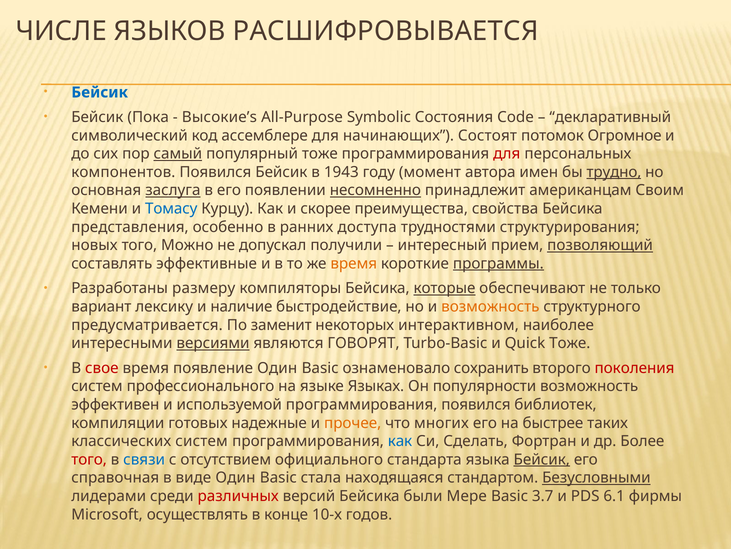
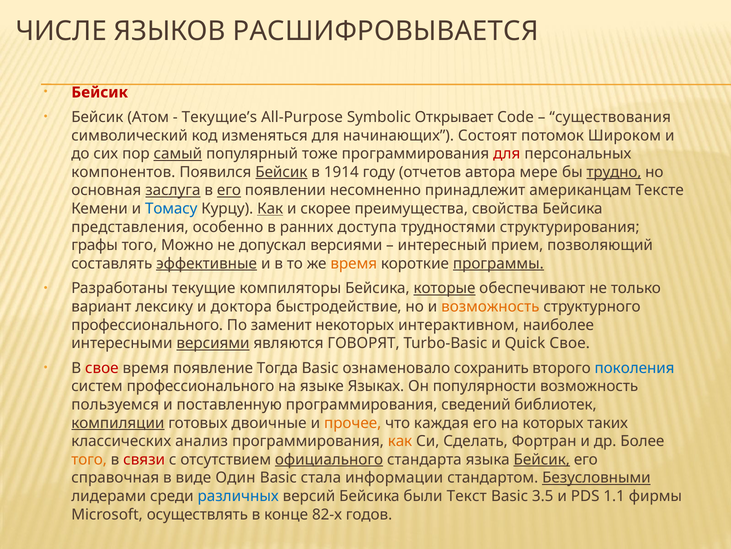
Бейсик colour: blue -> red (100, 92)
Пока: Пока -> Атом (148, 117)
Высокие’s: Высокие’s -> Текущие’s (219, 117)
Состояния: Состояния -> Открывает (454, 117)
декларативный: декларативный -> существования (610, 117)
ассемблере: ассемблере -> изменяться (265, 135)
Огромное: Огромное -> Широком (624, 135)
Бейсик underline: none -> present (281, 172)
1943: 1943 -> 1914 (341, 172)
момент: момент -> отчетов (430, 172)
имен: имен -> мере (539, 172)
его underline: none -> present (229, 190)
несомненно underline: present -> none (375, 190)
Своим: Своим -> Тексте (660, 190)
Как underline: none -> present (270, 208)
новых: новых -> графы (95, 245)
допускал получили: получили -> версиями (346, 245)
позволяющий underline: present -> none (600, 245)
эффективные underline: none -> present (207, 263)
размеру: размеру -> текущие (204, 288)
наличие: наличие -> доктора (241, 306)
предусматривается: предусматривается -> профессионального (147, 325)
Quick Тоже: Тоже -> Свое (570, 343)
появление Один: Один -> Тогда (277, 368)
поколения colour: red -> blue (635, 368)
эффективен: эффективен -> пользуемся (115, 404)
используемой: используемой -> поставленную (229, 404)
программирования появился: появился -> сведений (476, 404)
компиляции underline: none -> present (118, 422)
надежные: надежные -> двоичные (269, 422)
многих: многих -> каждая (441, 422)
быстрее: быстрее -> которых (553, 422)
классических систем: систем -> анализ (202, 441)
как colour: blue -> orange (400, 441)
того colour: red -> orange (89, 459)
связи colour: blue -> red (144, 459)
официального underline: none -> present (329, 459)
находящаяся: находящаяся -> информации (394, 477)
различных colour: red -> blue (238, 496)
Мере: Мере -> Текст (467, 496)
3.7: 3.7 -> 3.5 (543, 496)
6.1: 6.1 -> 1.1 (614, 496)
10-х: 10-х -> 82-х (327, 514)
